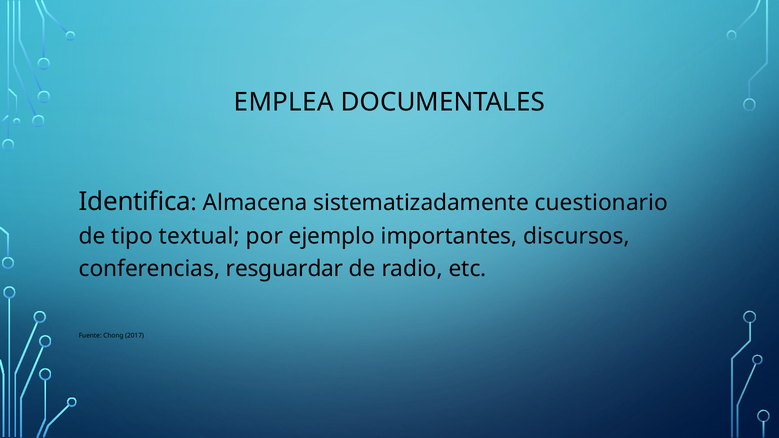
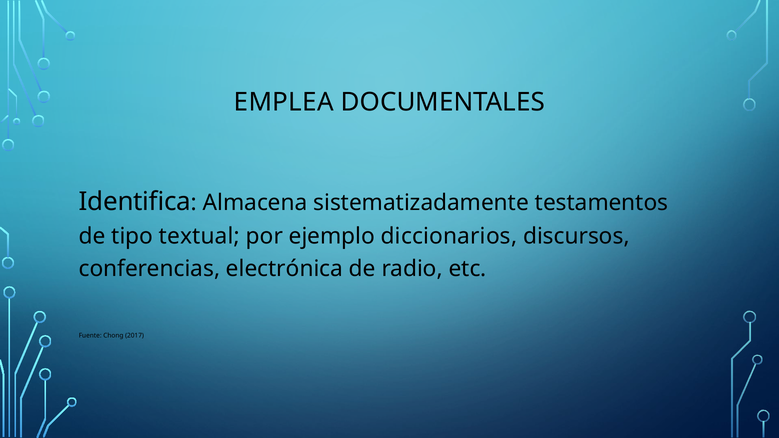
cuestionario: cuestionario -> testamentos (602, 203)
importantes: importantes -> diccionarios (449, 236)
resguardar: resguardar -> electrónica (285, 269)
